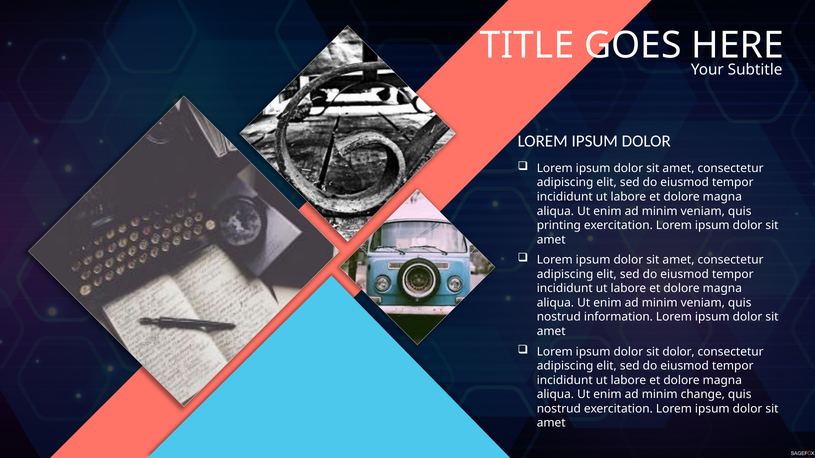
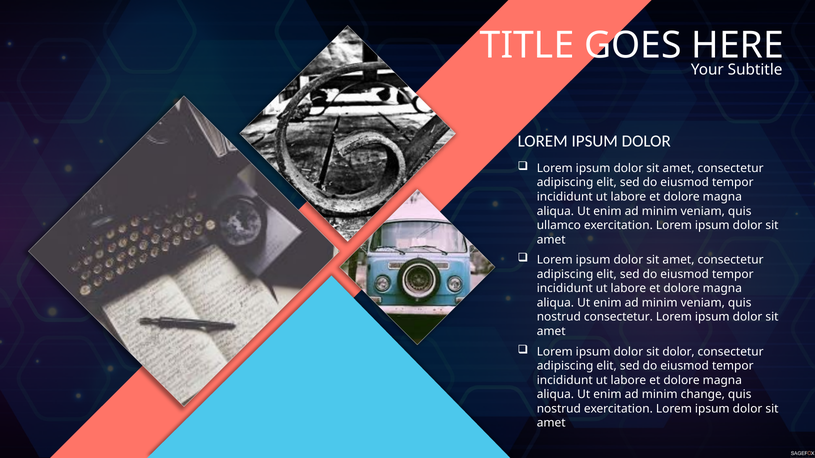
printing: printing -> ullamco (559, 226)
nostrud information: information -> consectetur (618, 317)
